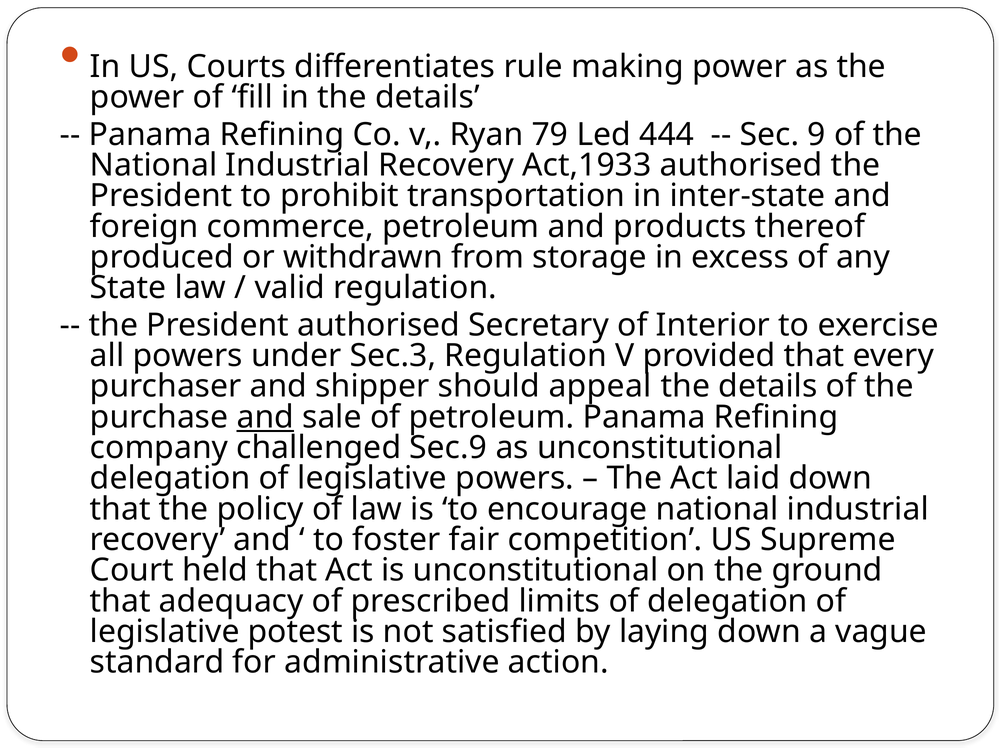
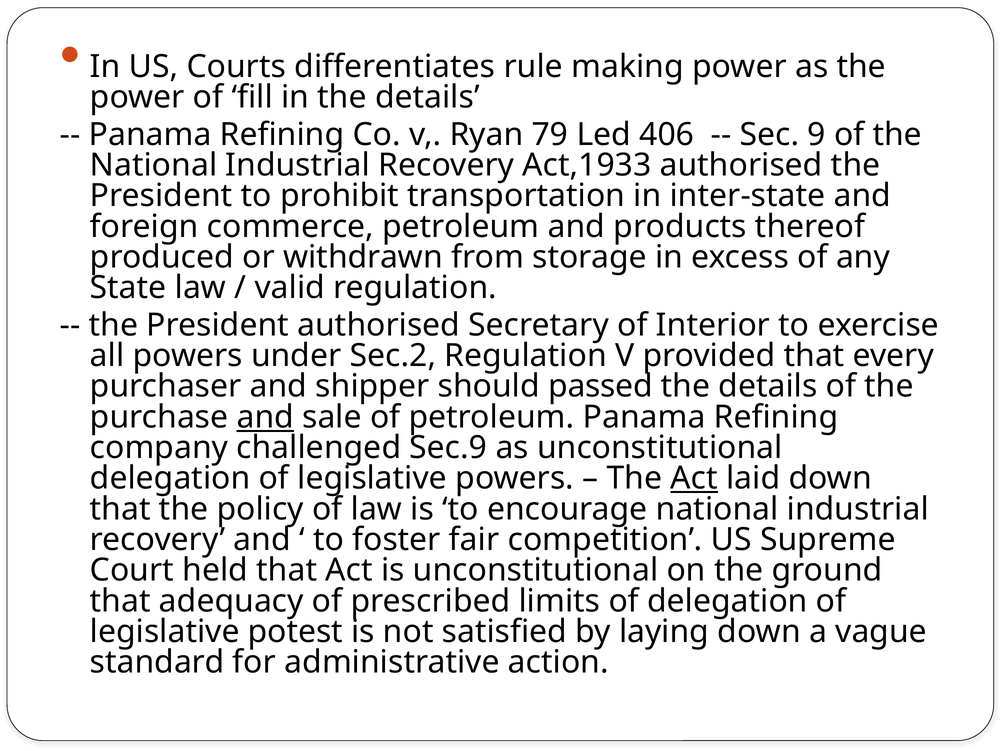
444: 444 -> 406 (667, 135)
Sec.3: Sec.3 -> Sec.2 (393, 356)
appeal: appeal -> passed (600, 386)
Act underline: none -> present (694, 478)
